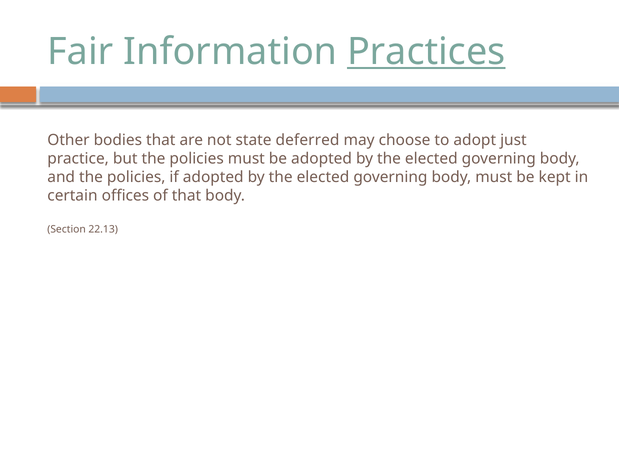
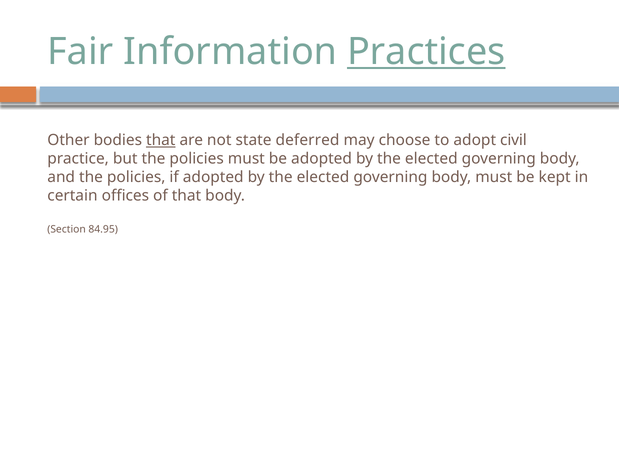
that underline: none -> present (161, 140)
just: just -> civil (513, 140)
22.13: 22.13 -> 84.95 (103, 230)
